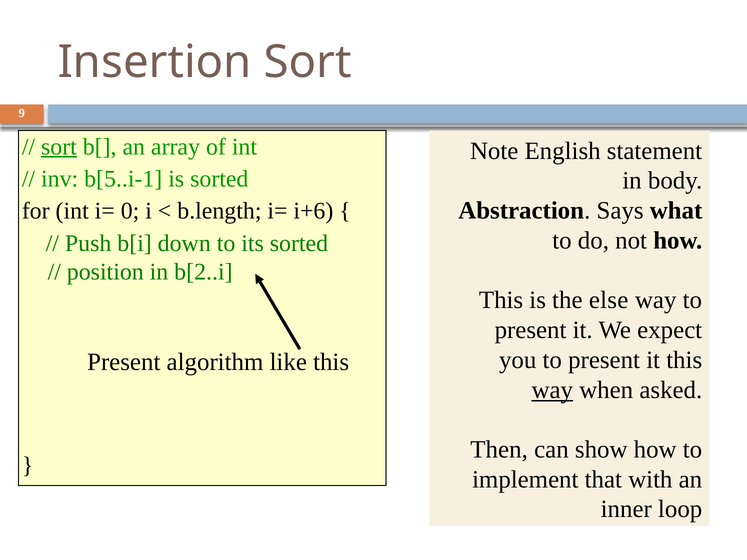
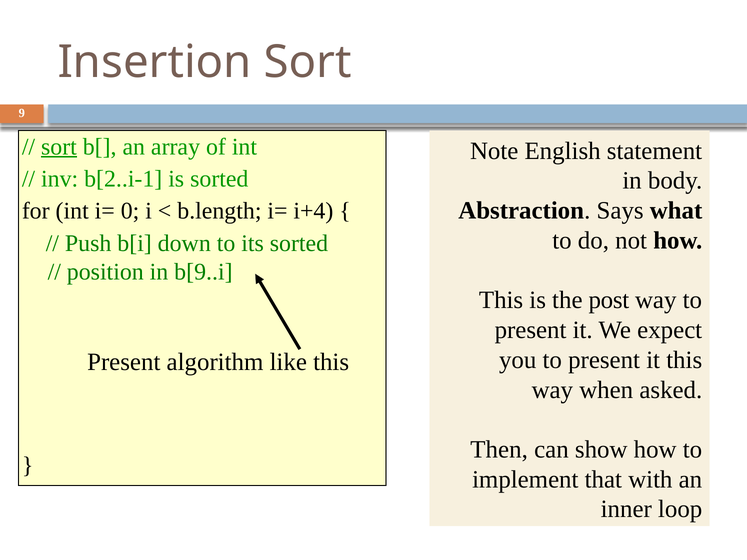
b[5..i-1: b[5..i-1 -> b[2..i-1 (123, 179)
i+6: i+6 -> i+4 (313, 211)
b[2..i: b[2..i -> b[9..i (203, 272)
else: else -> post (609, 300)
way underline: present -> none (552, 390)
